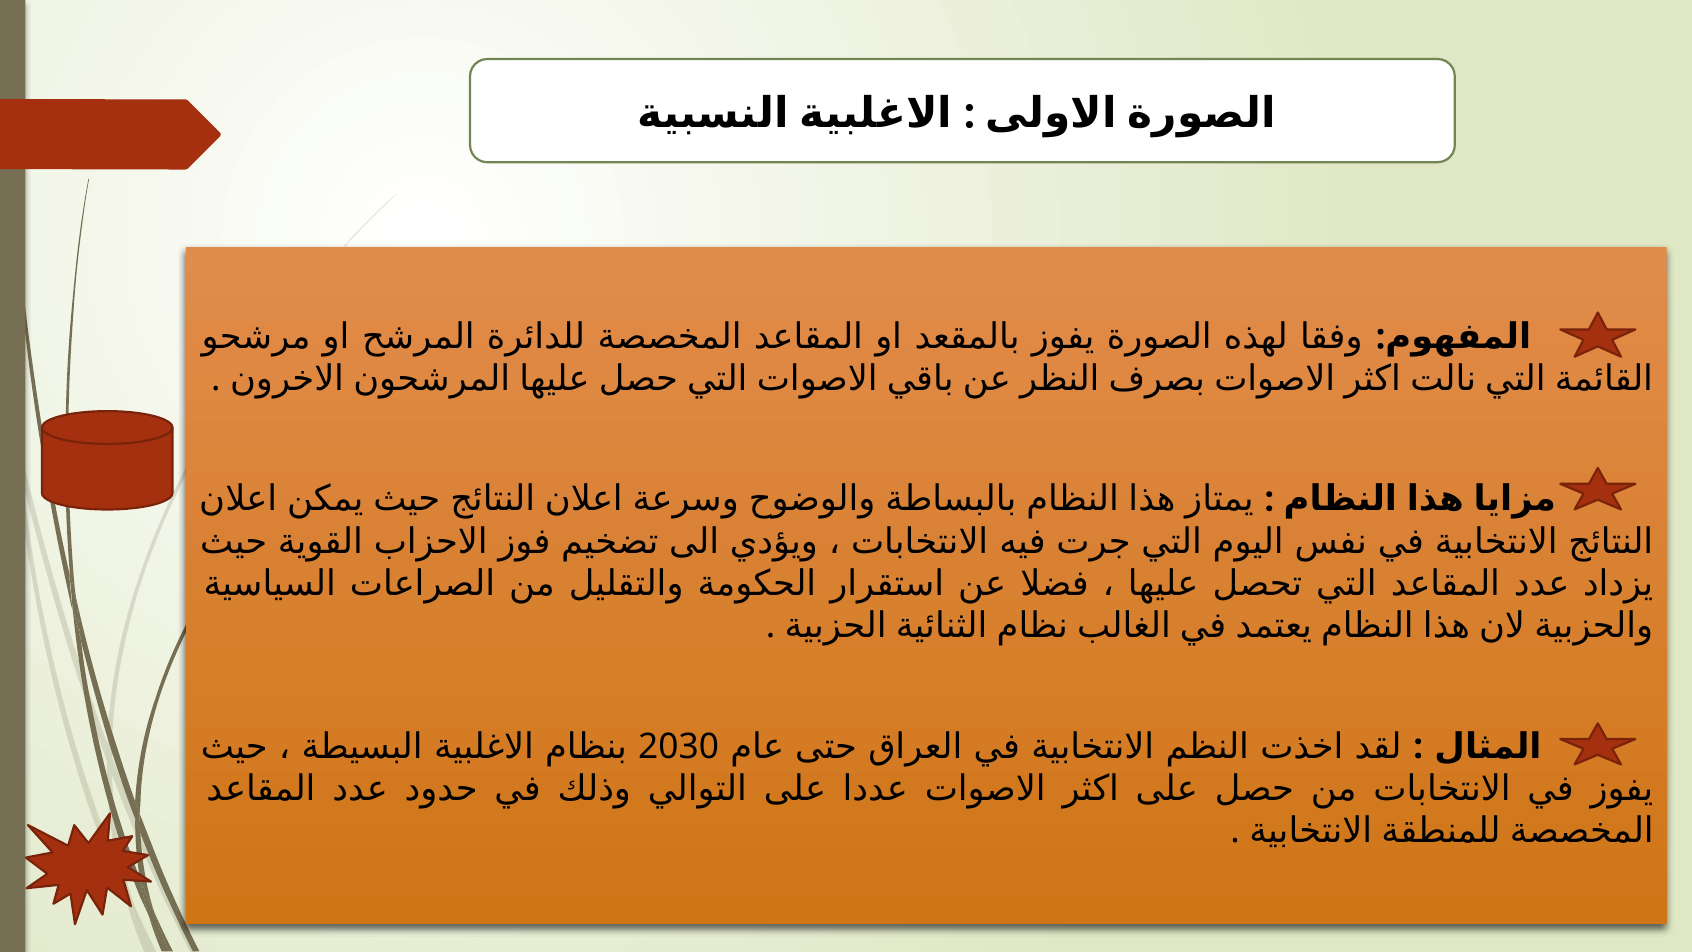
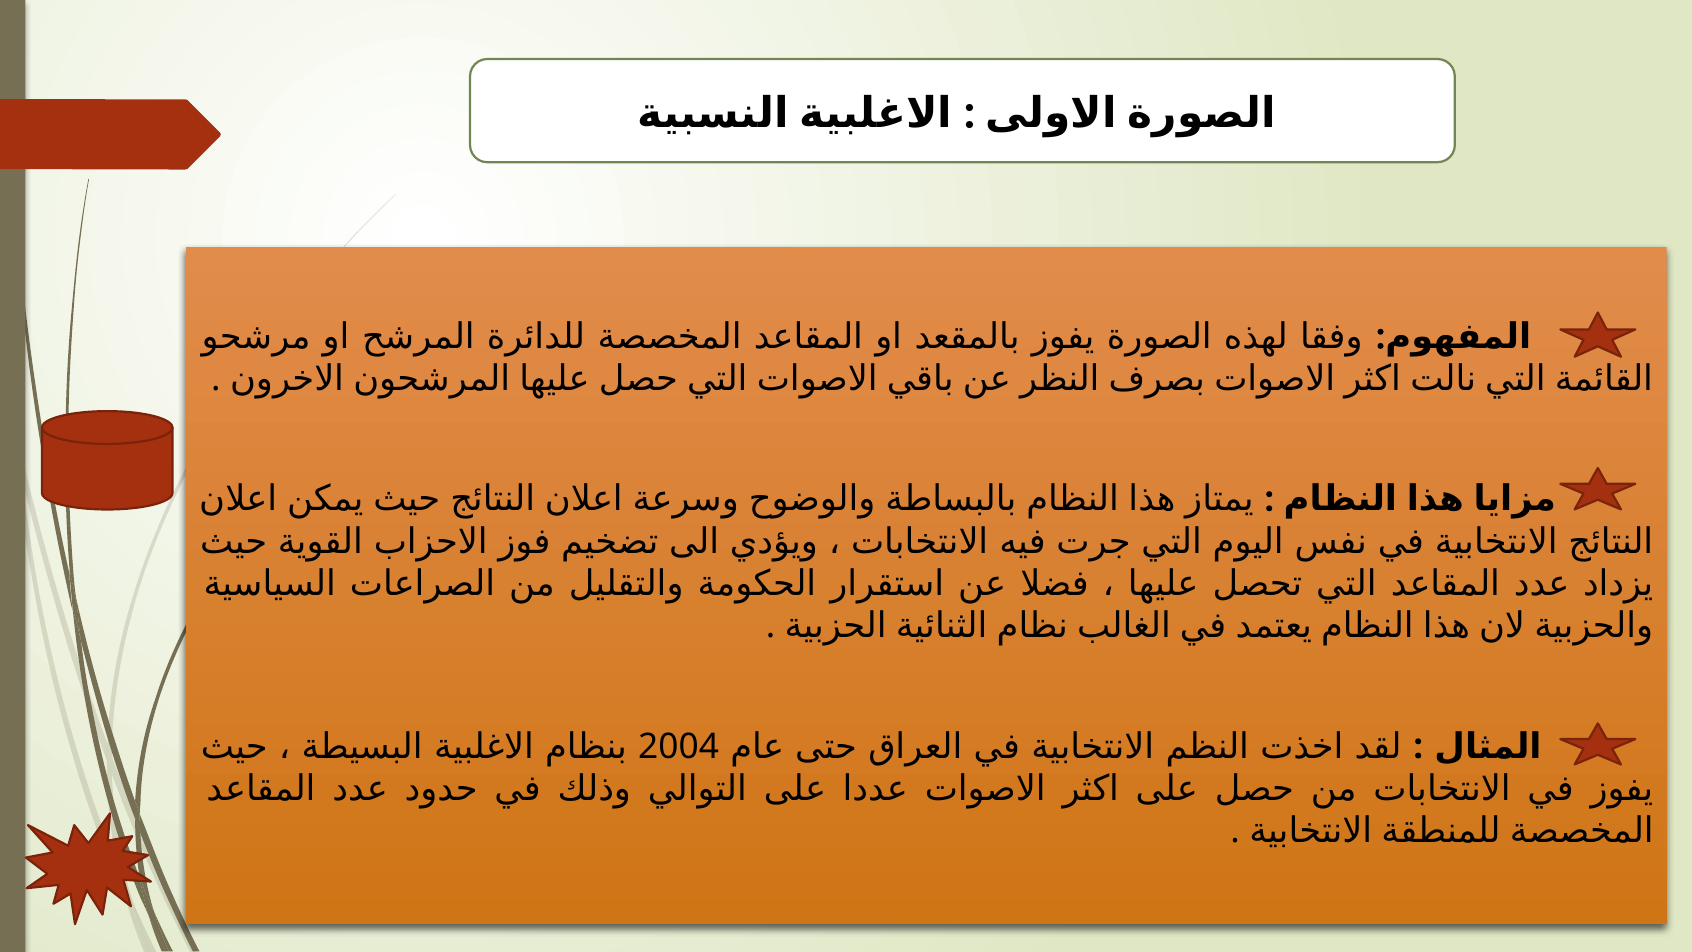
2030: 2030 -> 2004 (679, 746)
